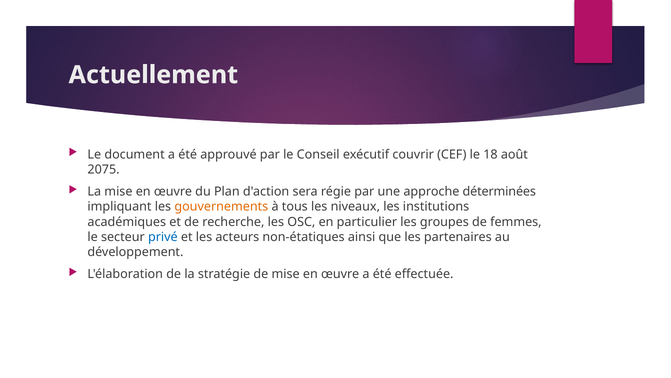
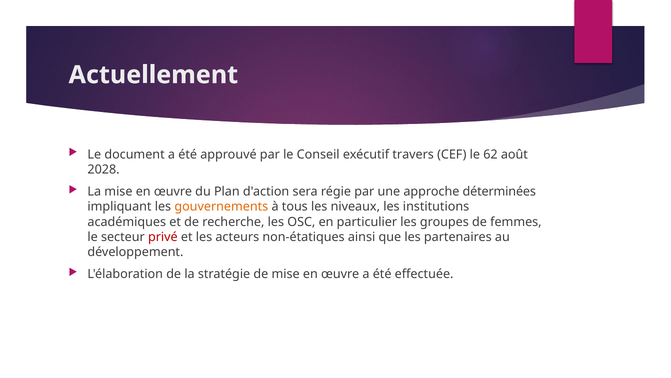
couvrir: couvrir -> travers (413, 154)
18: 18 -> 62 (490, 154)
2075: 2075 -> 2028 (104, 169)
privé colour: blue -> red (163, 237)
